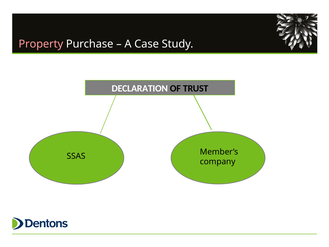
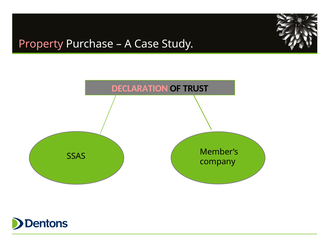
DECLARATION colour: white -> pink (140, 88)
